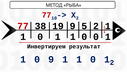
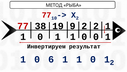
9 5: 5 -> 2 (84, 26)
0 9: 9 -> 6 (51, 59)
